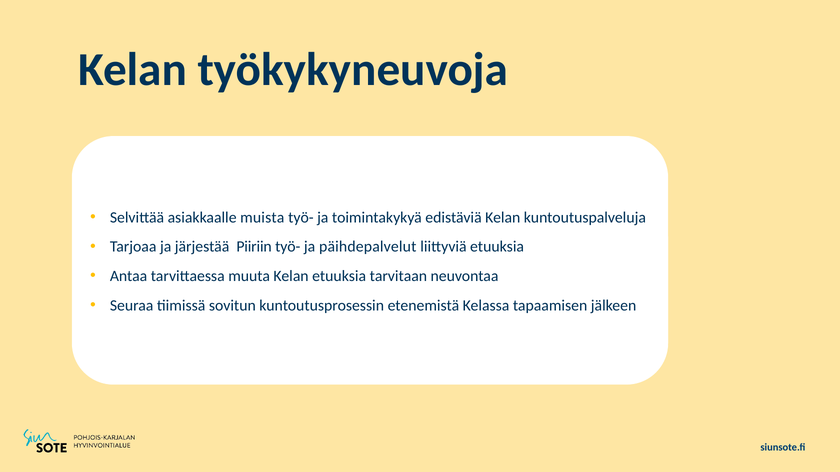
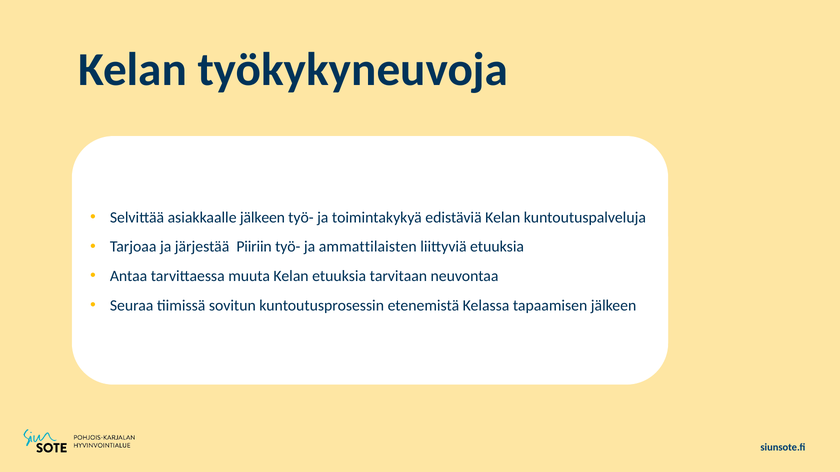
asiakkaalle muista: muista -> jälkeen (262, 218)
päihdepalvelut: päihdepalvelut -> ammattilaisten (368, 247)
